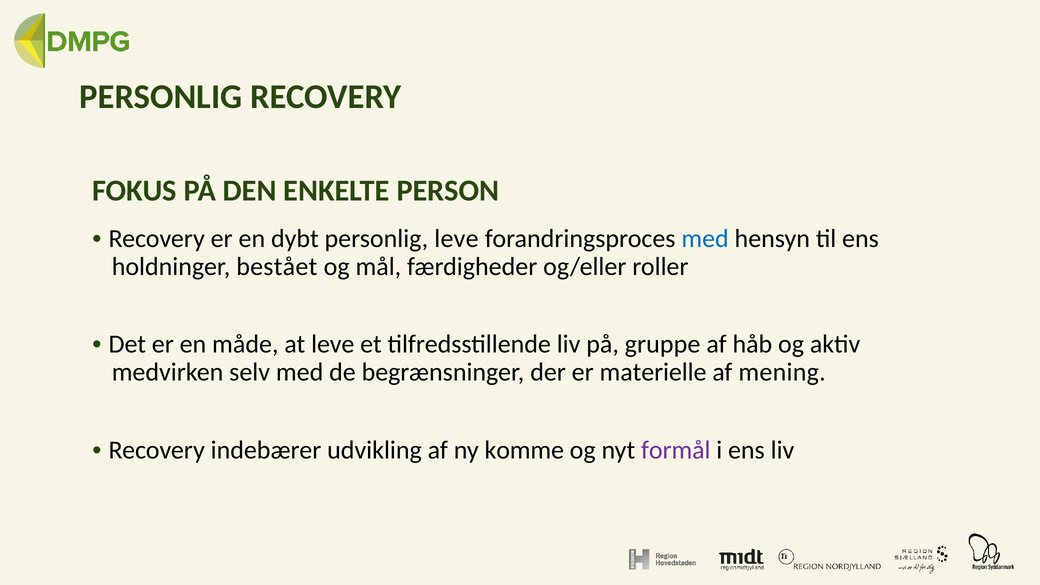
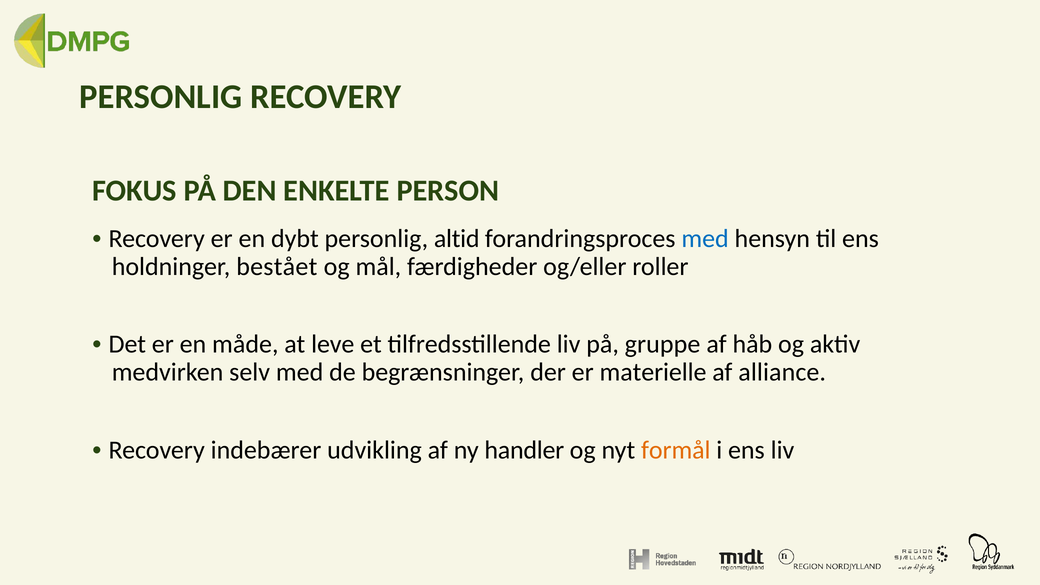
personlig leve: leve -> altid (457, 238)
mening: mening -> alliance (782, 372)
komme: komme -> handler (524, 450)
formål colour: purple -> orange (676, 450)
